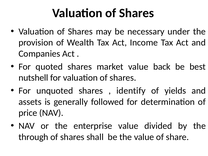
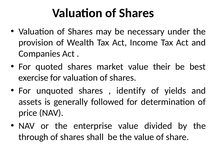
back: back -> their (162, 67)
nutshell: nutshell -> exercise (33, 78)
